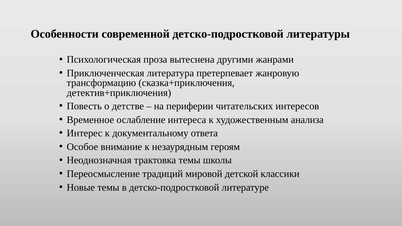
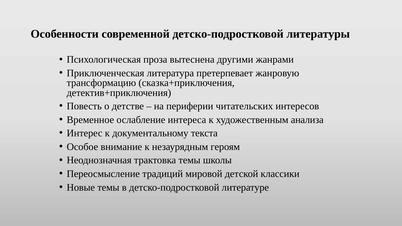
ответа: ответа -> текста (204, 133)
